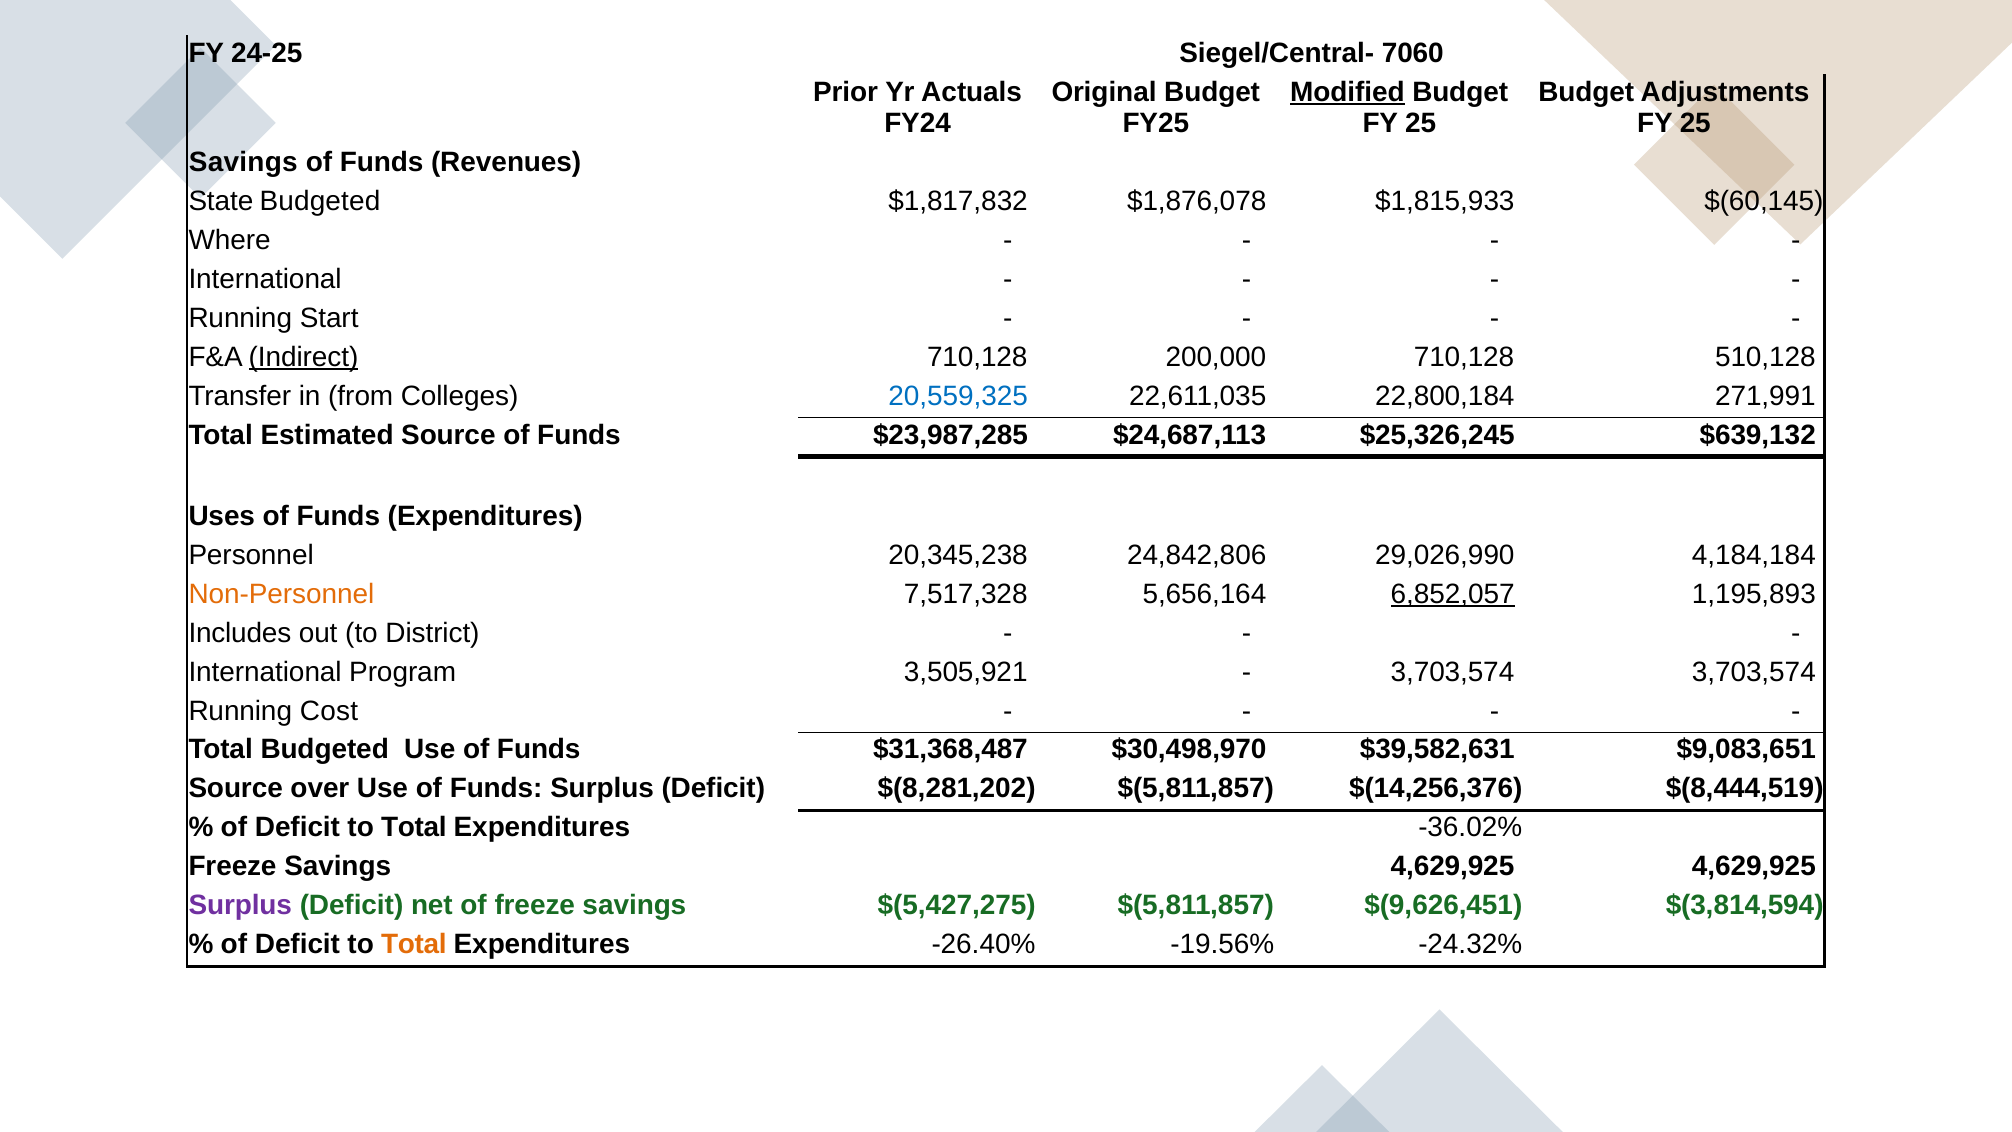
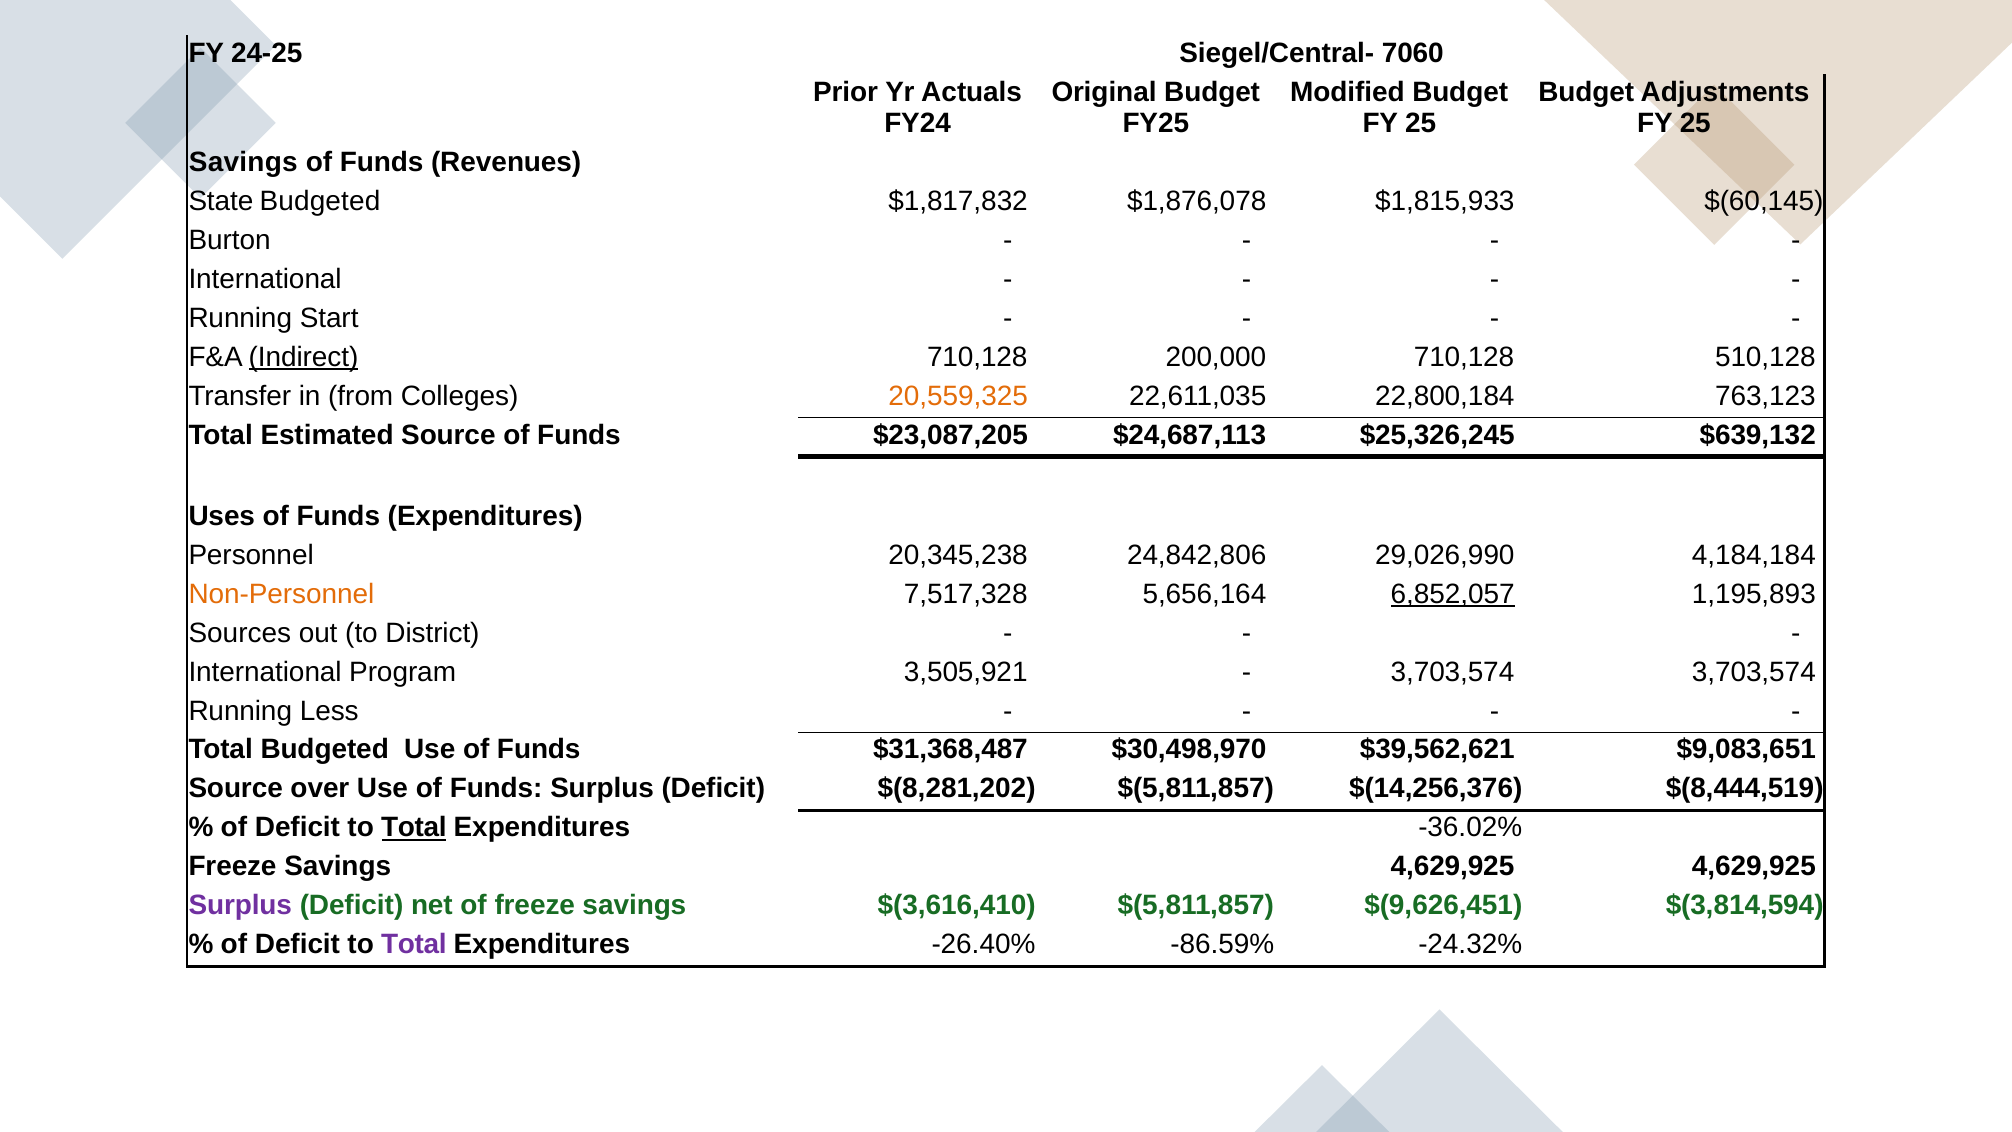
Modified underline: present -> none (1347, 92)
Where: Where -> Burton (230, 240)
20,559,325 colour: blue -> orange (958, 396)
271,991: 271,991 -> 763,123 (1765, 396)
$23,987,285: $23,987,285 -> $23,087,205 (950, 435)
Includes: Includes -> Sources (240, 633)
Cost: Cost -> Less (329, 711)
$39,582,631: $39,582,631 -> $39,562,621 (1437, 750)
Total underline: none -> present (414, 828)
$(5,427,275: $(5,427,275 -> $(3,616,410 (957, 906)
Total colour: orange -> purple (414, 944)
-19.56%: -19.56% -> -86.59% (1222, 944)
